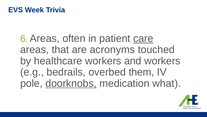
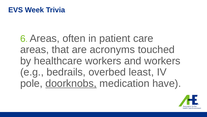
care underline: present -> none (143, 38)
them: them -> least (141, 72)
what: what -> have (167, 83)
